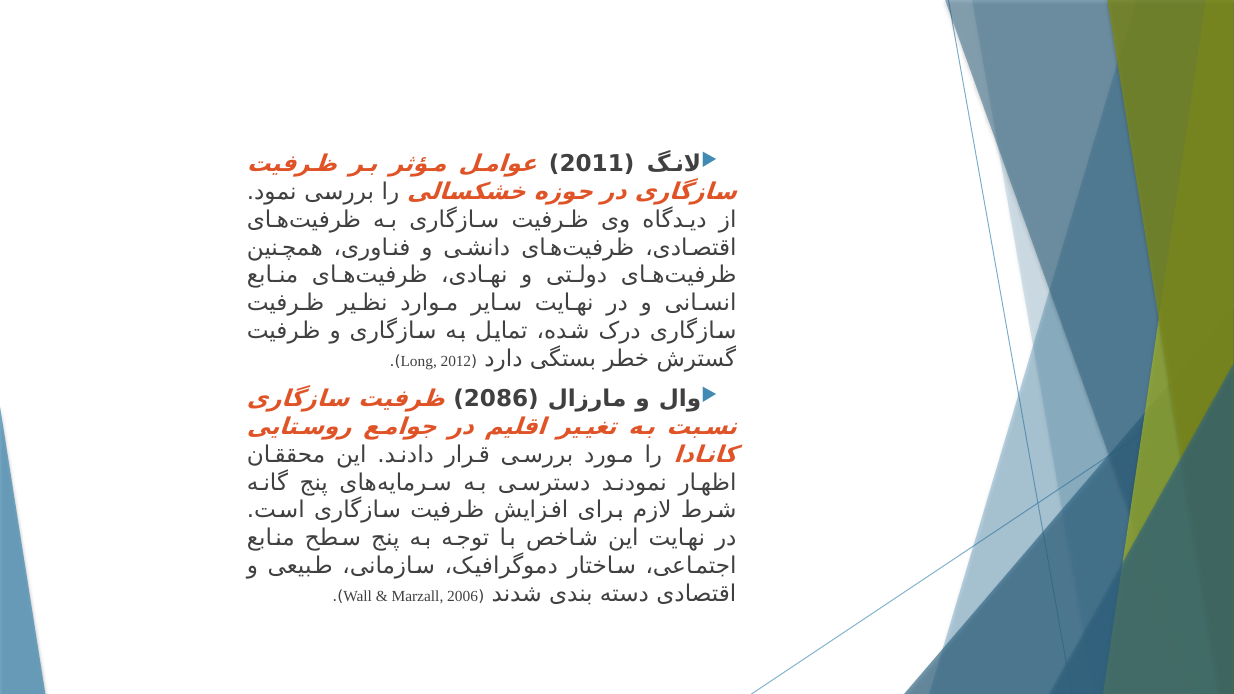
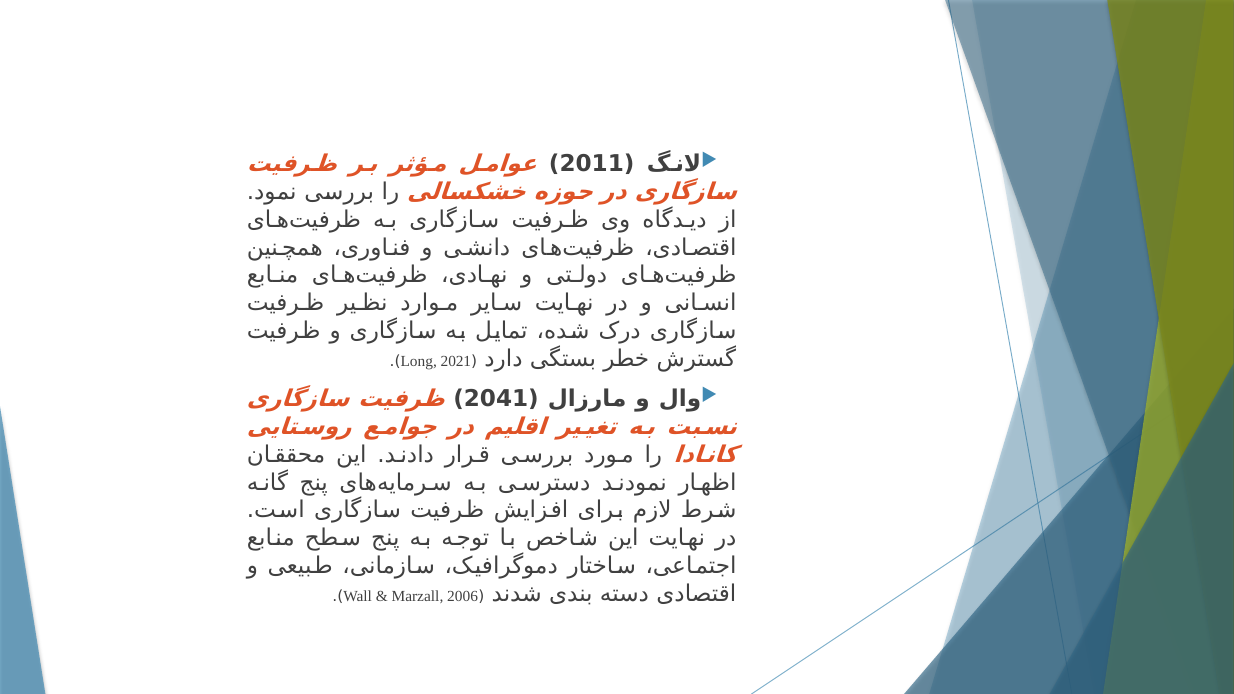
2012: 2012 -> 2021 (456, 361)
2086: 2086 -> 2041 (496, 399)
